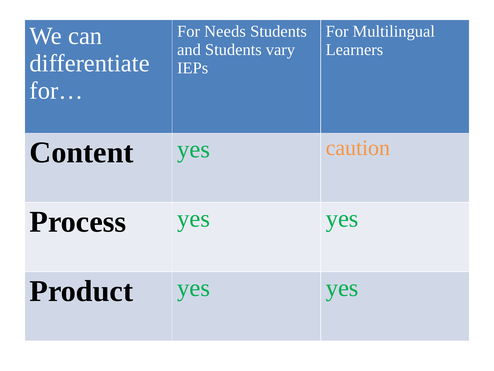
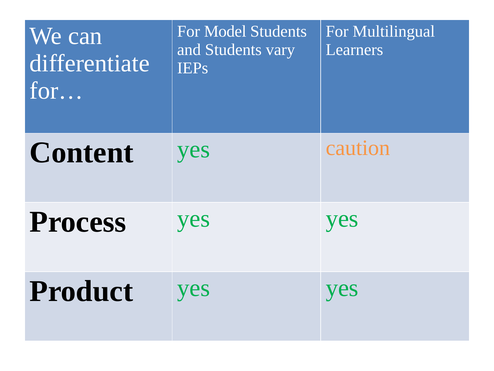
Needs: Needs -> Model (225, 31)
